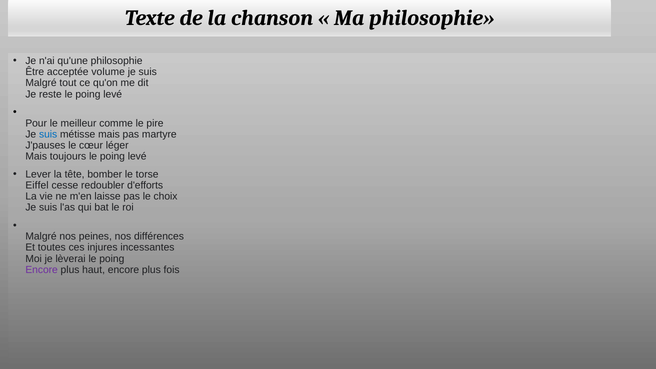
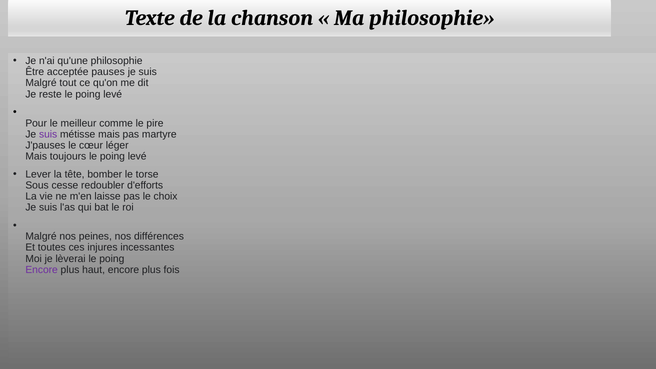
volume: volume -> pauses (108, 72)
suis colour: blue -> purple (48, 134)
Eiffel: Eiffel -> Sous (37, 185)
